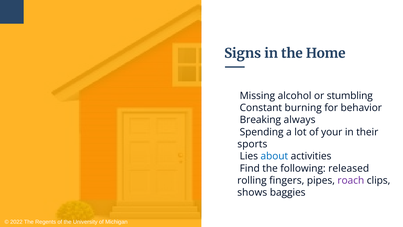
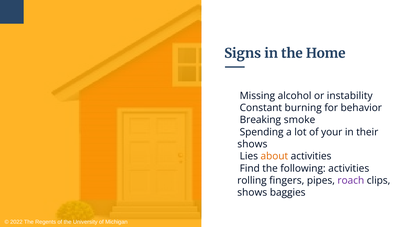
stumbling: stumbling -> instability (350, 96)
always: always -> smoke (300, 120)
sports: sports -> shows (252, 144)
about colour: blue -> orange (274, 156)
following released: released -> activities (349, 168)
